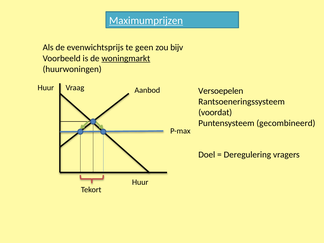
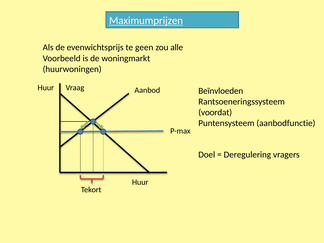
bijv: bijv -> alle (177, 47)
woningmarkt underline: present -> none (126, 58)
Versoepelen: Versoepelen -> Beïnvloeden (221, 91)
gecombineerd: gecombineerd -> aanbodfunctie (286, 123)
